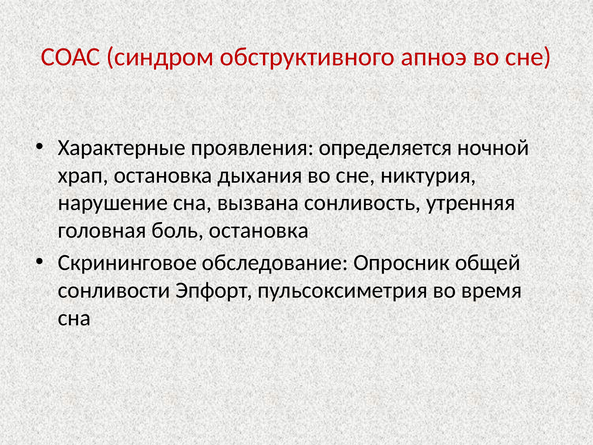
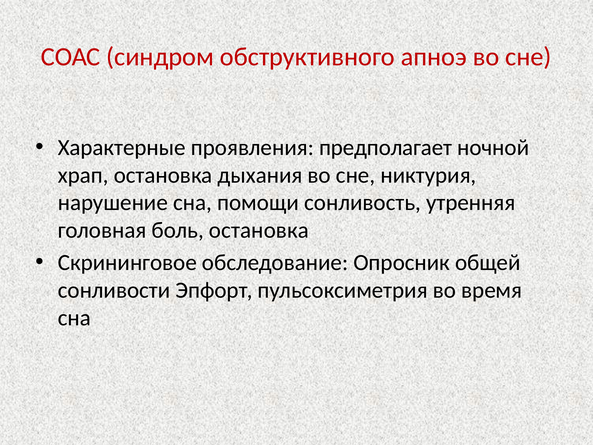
определяется: определяется -> предполагает (386, 147)
вызвана: вызвана -> помощи (258, 203)
